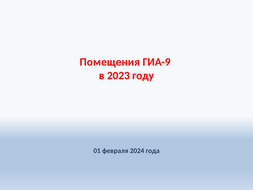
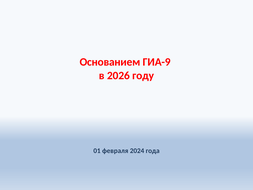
Помещения: Помещения -> Основанием (110, 62)
2023: 2023 -> 2026 (118, 75)
